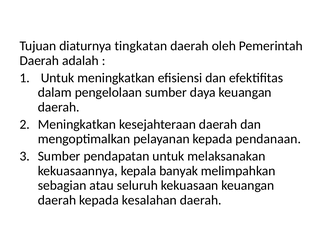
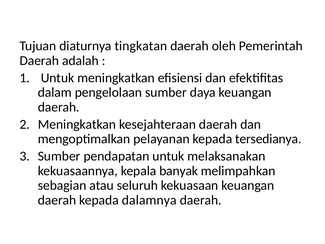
pendanaan: pendanaan -> tersedianya (268, 139)
kesalahan: kesalahan -> dalamnya (149, 200)
